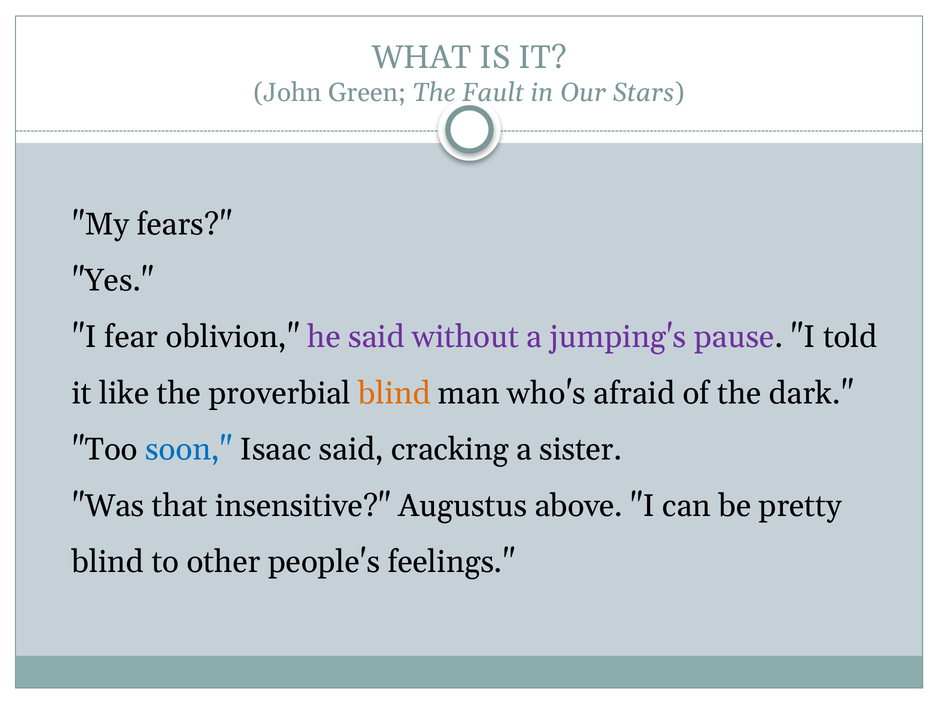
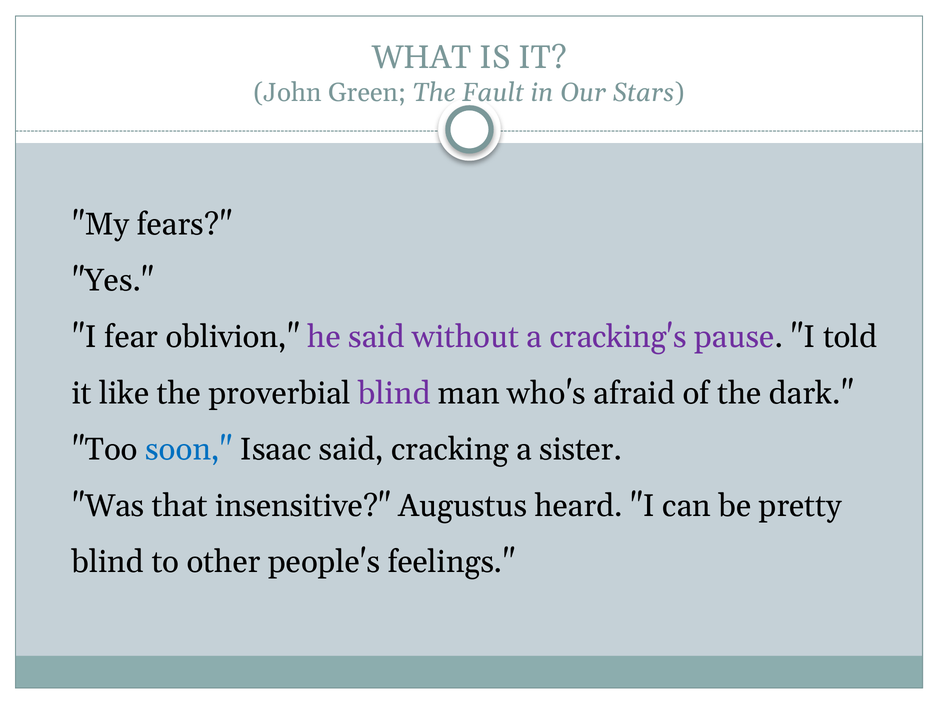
jumping's: jumping's -> cracking's (618, 337)
blind colour: orange -> purple (394, 393)
above: above -> heard (579, 506)
